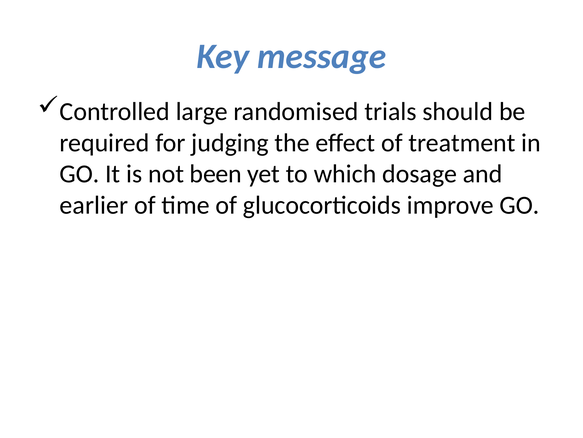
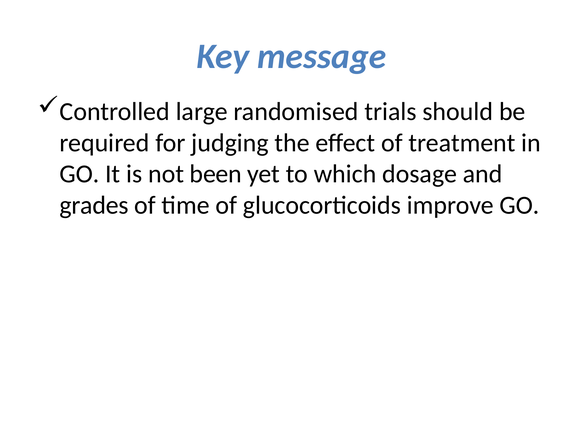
earlier: earlier -> grades (94, 205)
